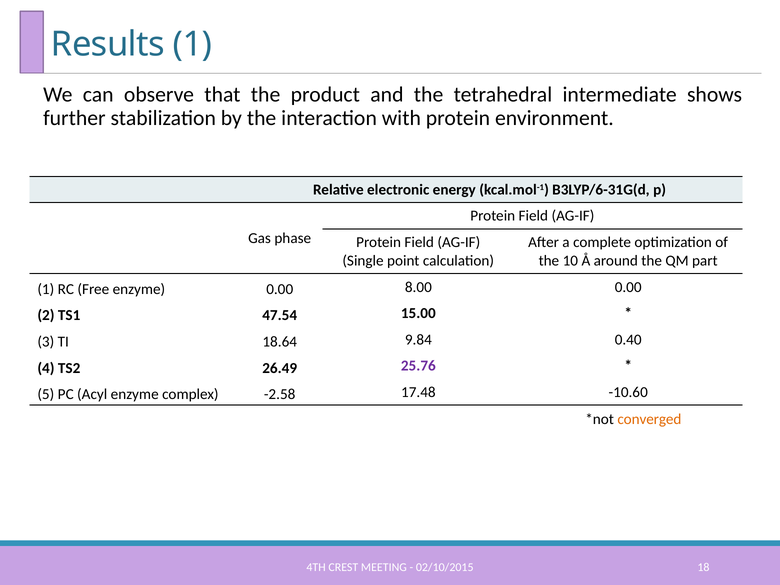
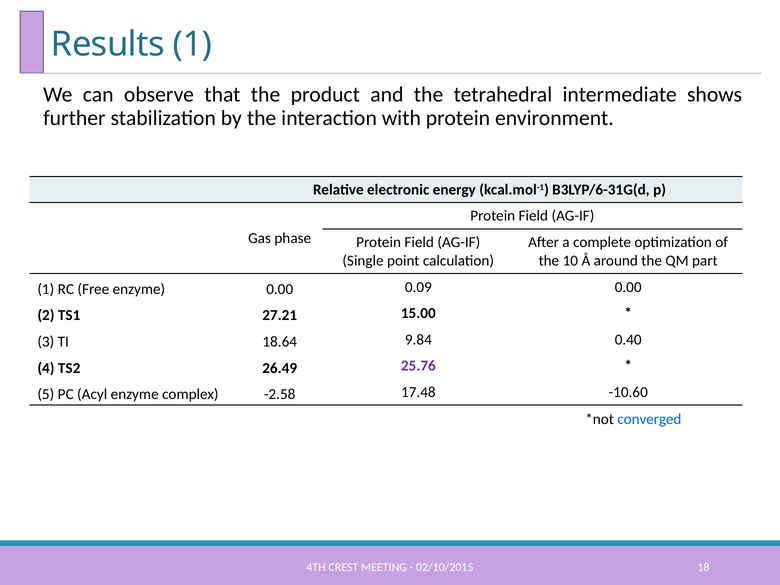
8.00: 8.00 -> 0.09 (418, 287)
47.54: 47.54 -> 27.21 (280, 315)
converged colour: orange -> blue (649, 419)
